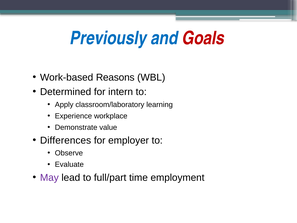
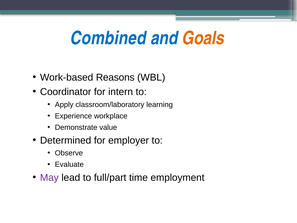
Previously: Previously -> Combined (108, 38)
Goals colour: red -> orange (203, 38)
Determined: Determined -> Coordinator (66, 92)
Differences: Differences -> Determined (66, 140)
